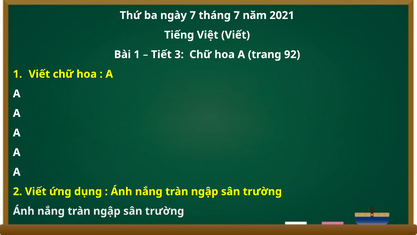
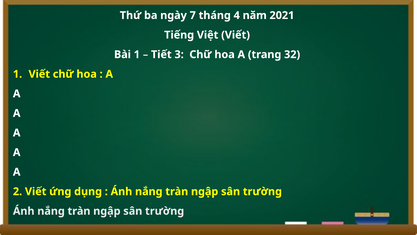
tháng 7: 7 -> 4 (237, 15)
92: 92 -> 32 (292, 54)
